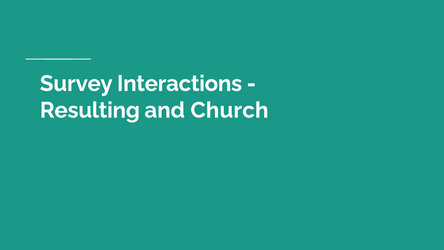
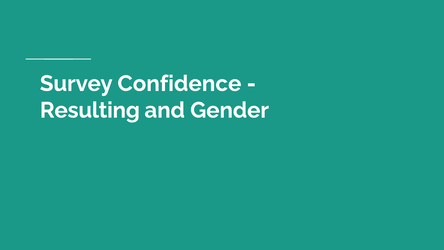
Interactions: Interactions -> Confidence (179, 84)
Church: Church -> Gender (230, 110)
